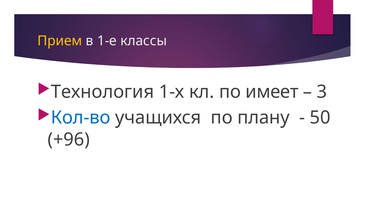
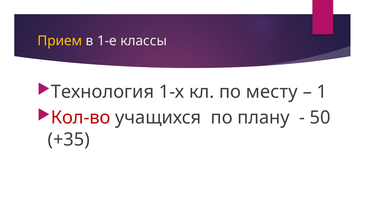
имеет: имеет -> месту (272, 92)
3: 3 -> 1 (322, 92)
Кол-во colour: blue -> red (81, 117)
+96: +96 -> +35 (69, 139)
